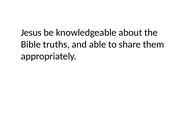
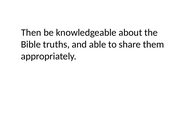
Jesus: Jesus -> Then (31, 33)
